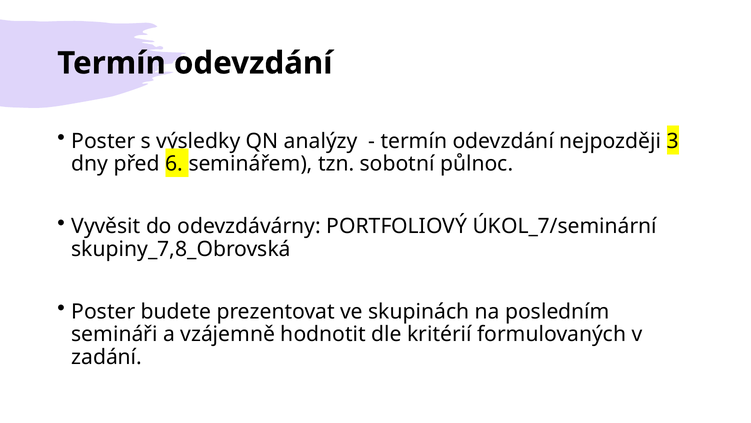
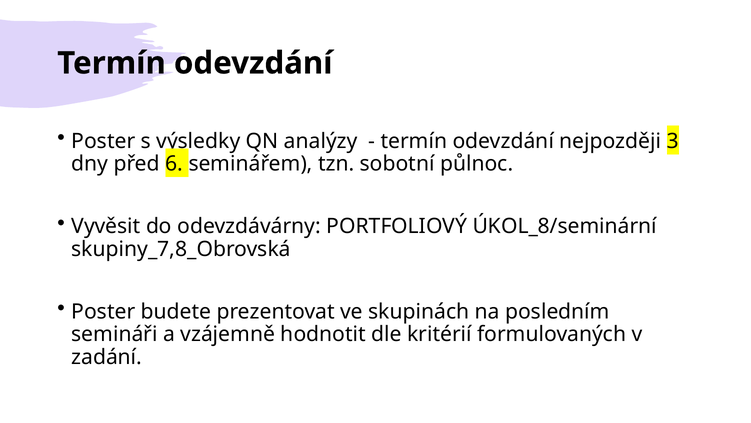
ÚKOL_7/seminární: ÚKOL_7/seminární -> ÚKOL_8/seminární (565, 226)
